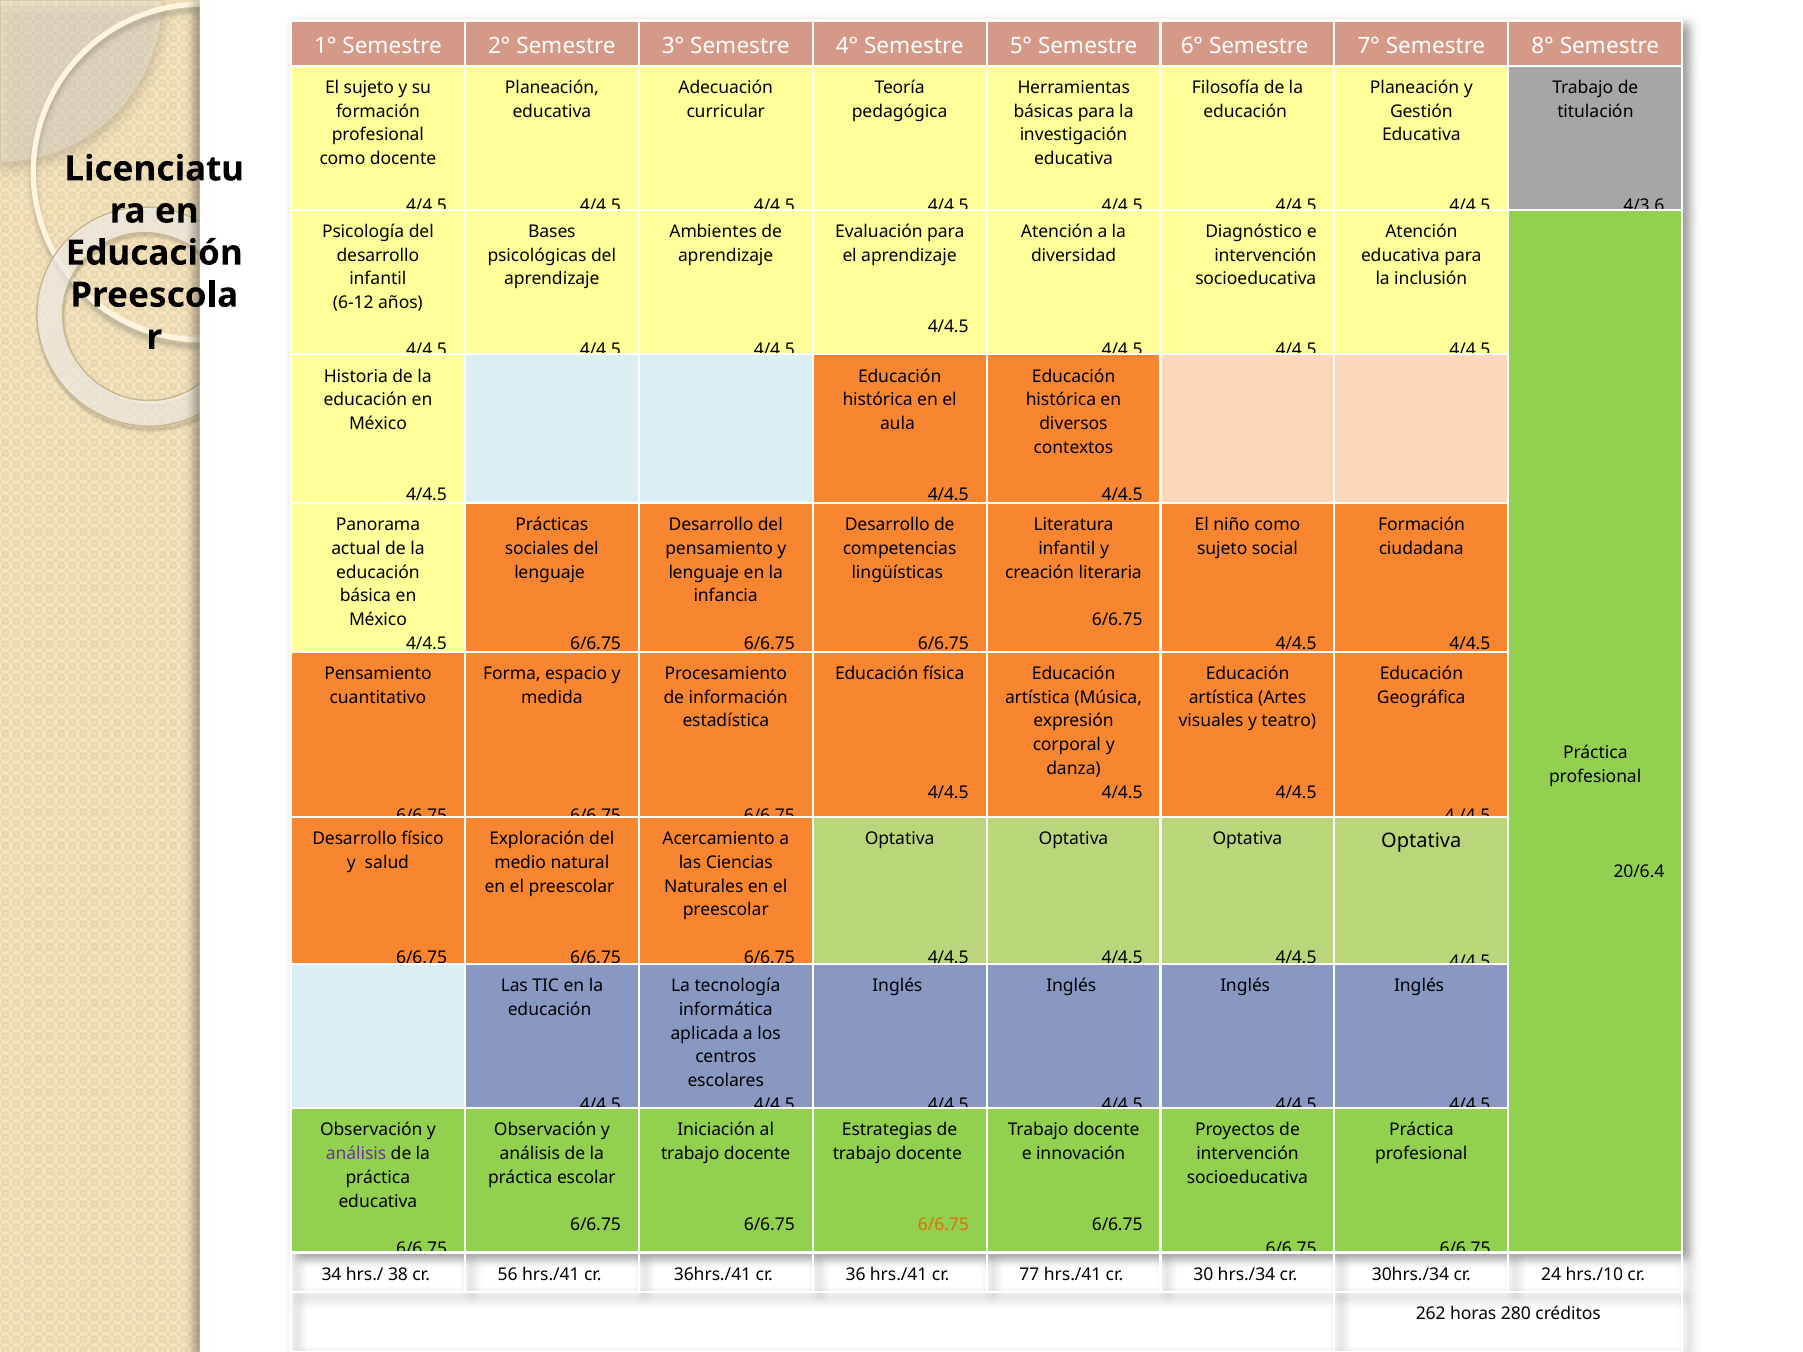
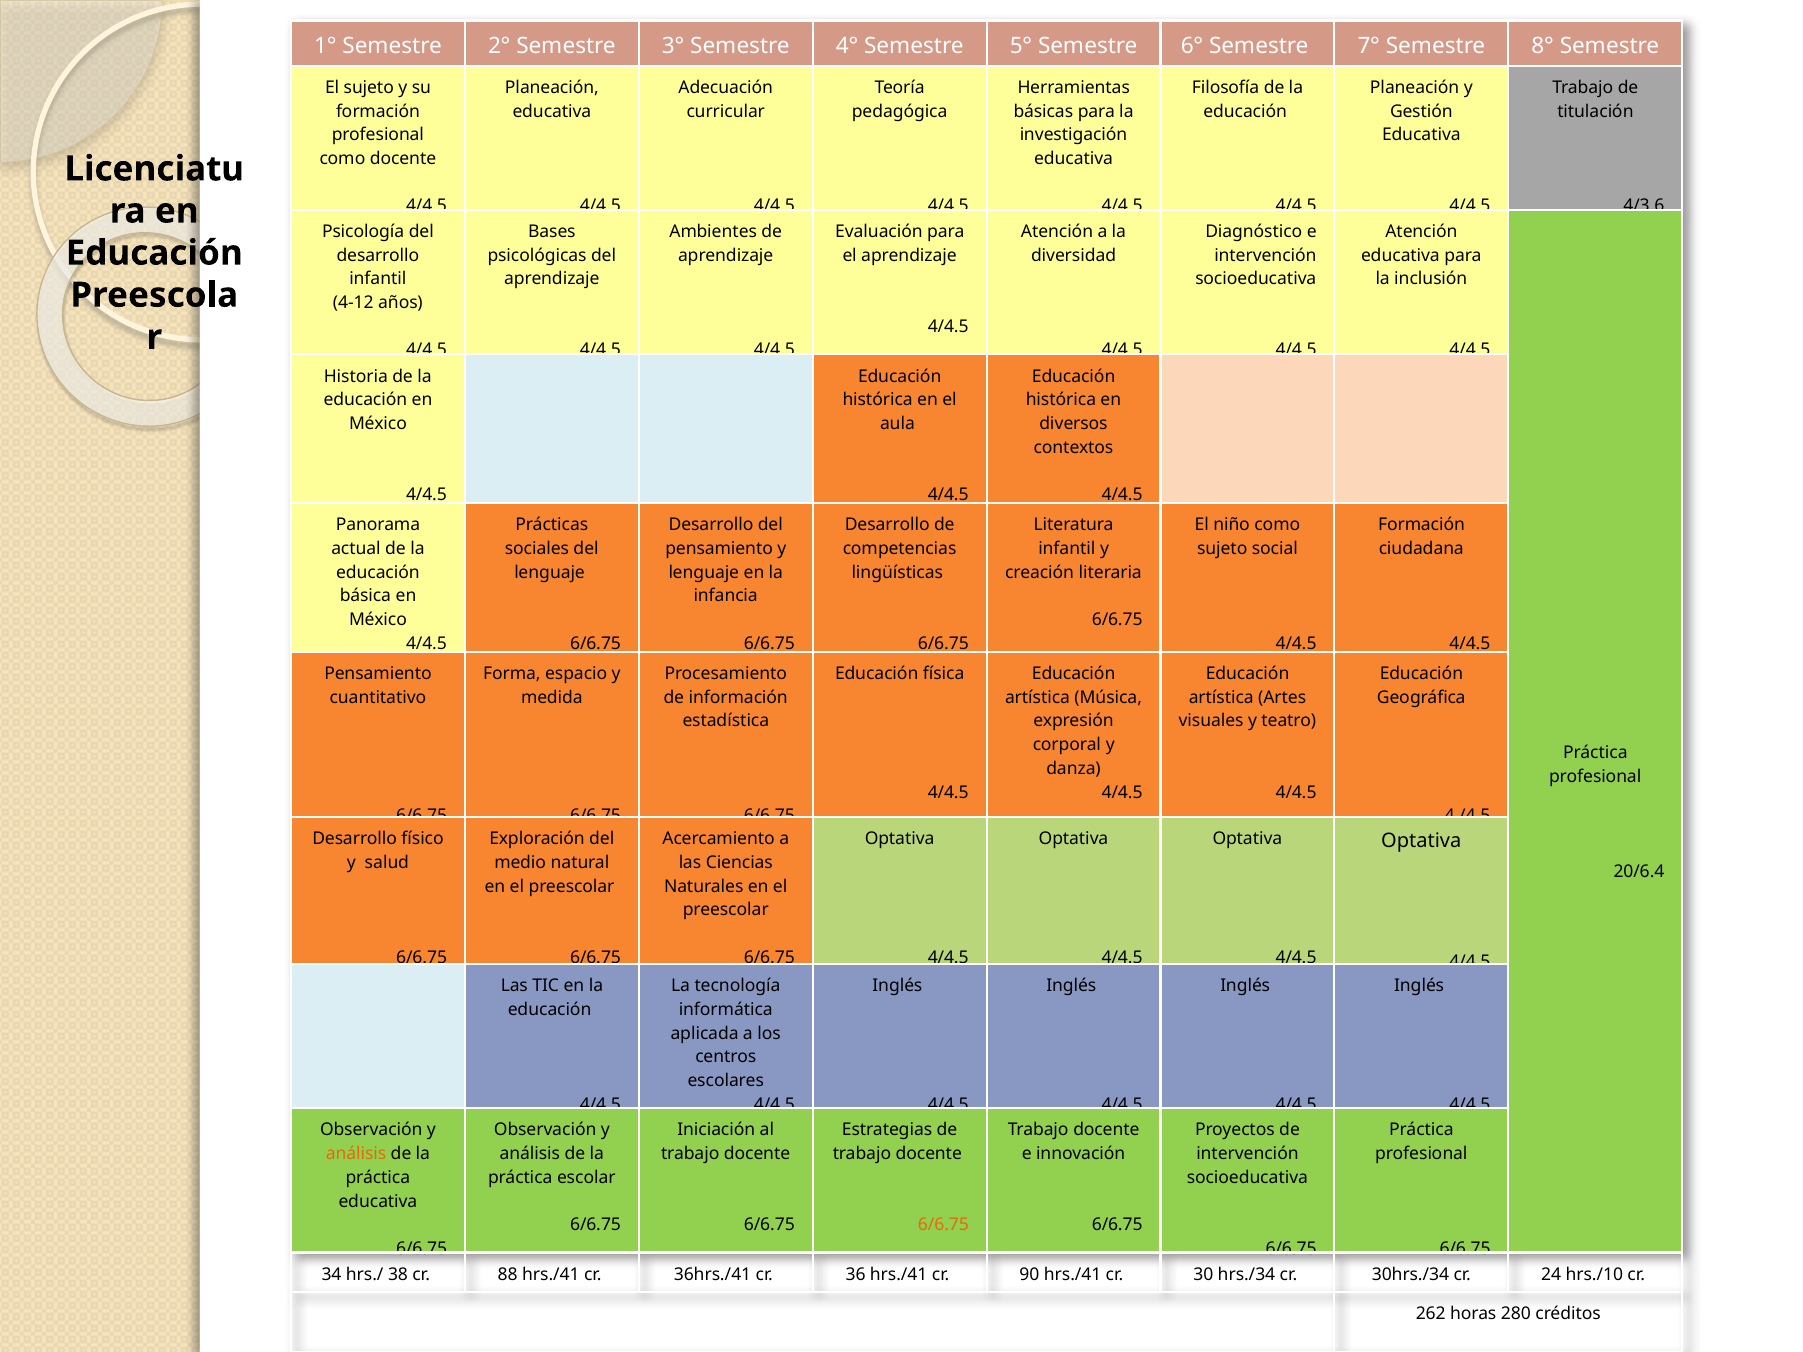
6-12: 6-12 -> 4-12 (353, 303)
análisis colour: purple -> orange (356, 1154)
56: 56 -> 88 (508, 1275)
77: 77 -> 90 (1029, 1275)
